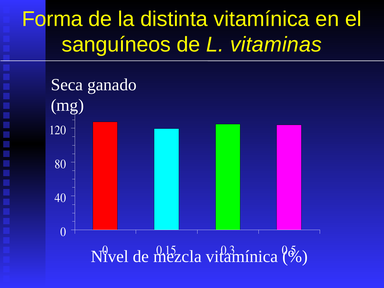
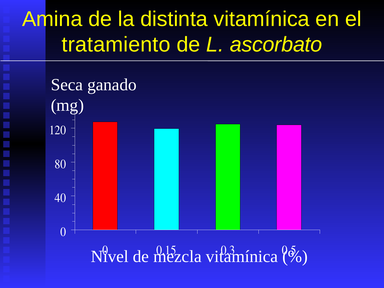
Forma: Forma -> Amina (52, 19)
sanguíneos: sanguíneos -> tratamiento (116, 45)
vitaminas: vitaminas -> ascorbato (276, 45)
